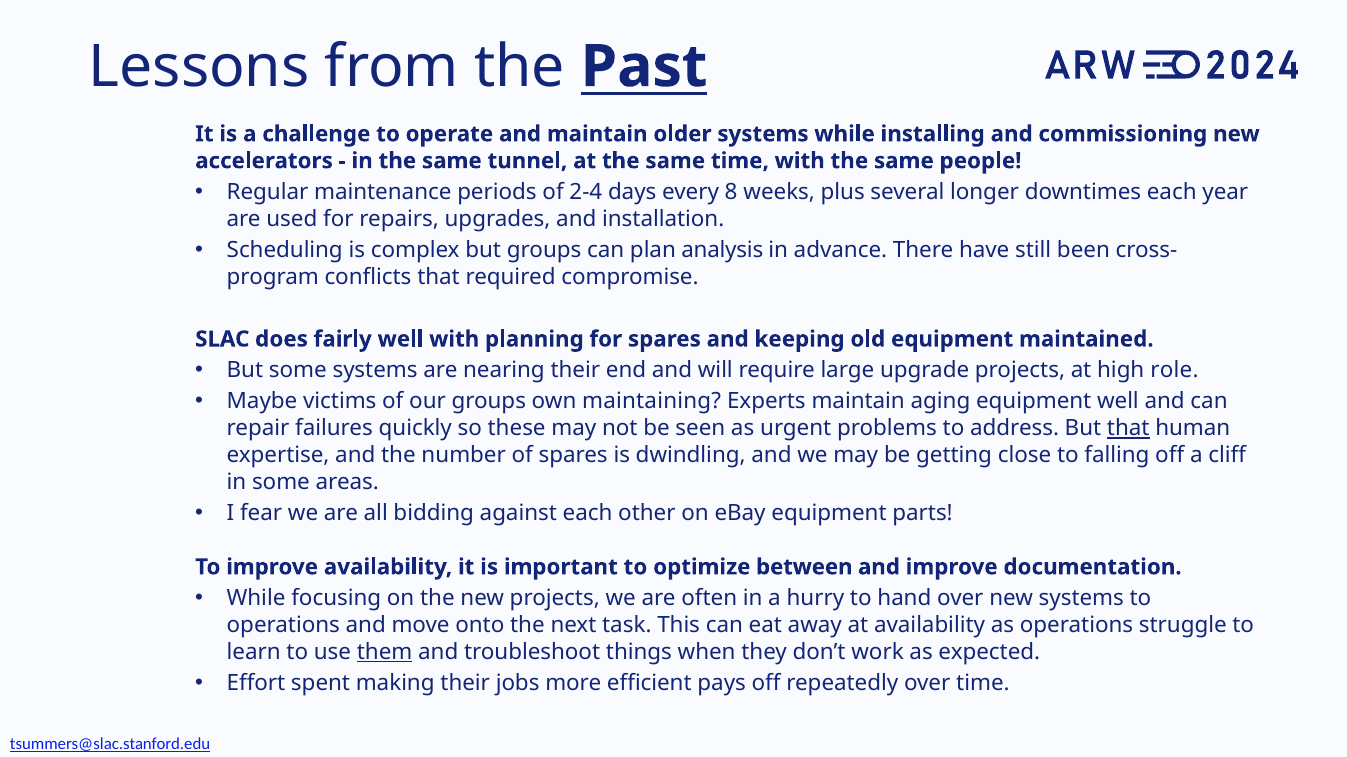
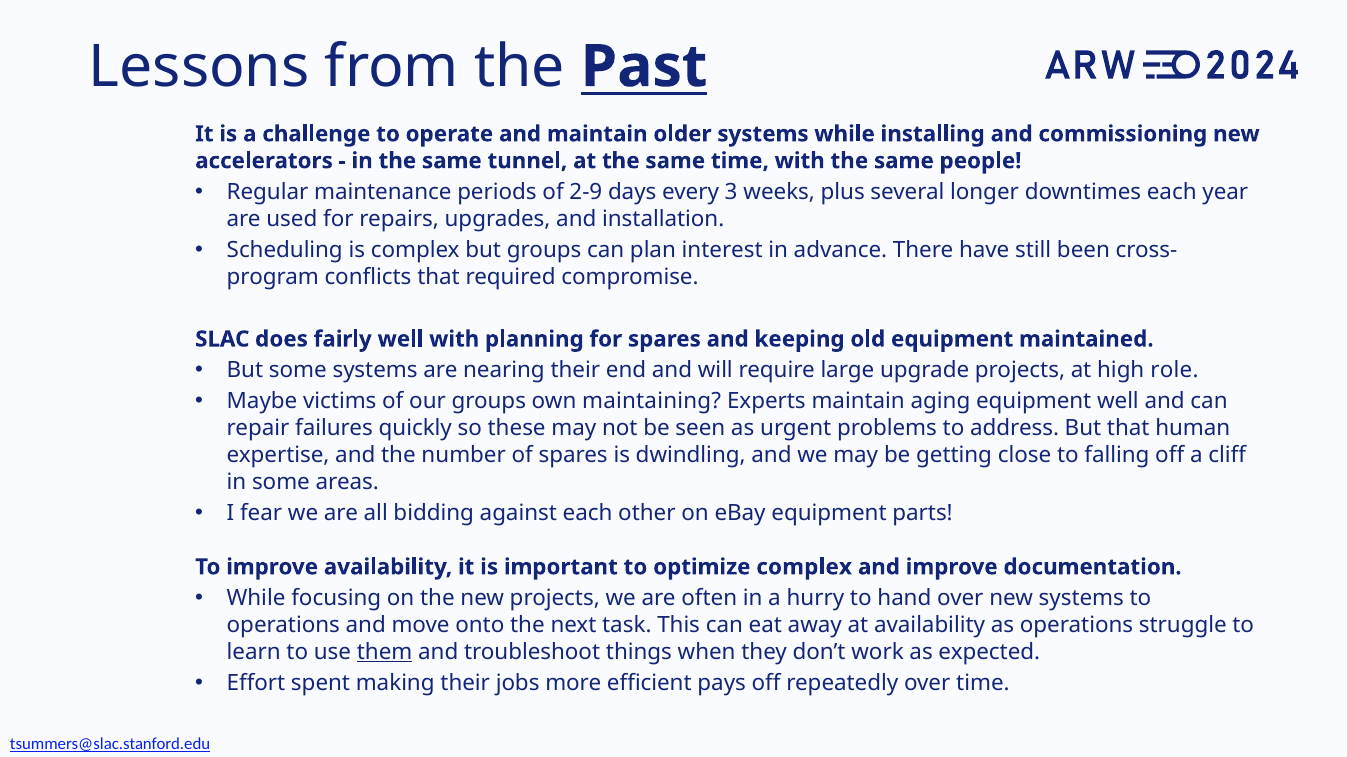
2-4: 2-4 -> 2-9 (586, 192)
8: 8 -> 3 (731, 192)
analysis: analysis -> interest (722, 250)
that underline: present -> none (1128, 429)
optimize between: between -> complex (804, 567)
